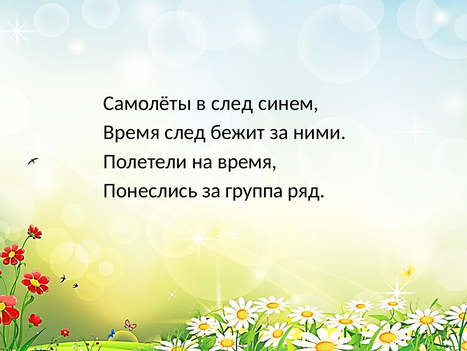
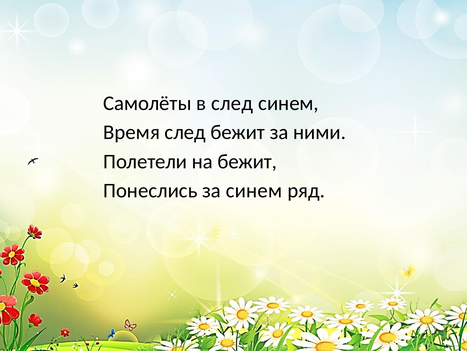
на время: время -> бежит (247, 161)
за группа: группа -> синем (254, 190)
